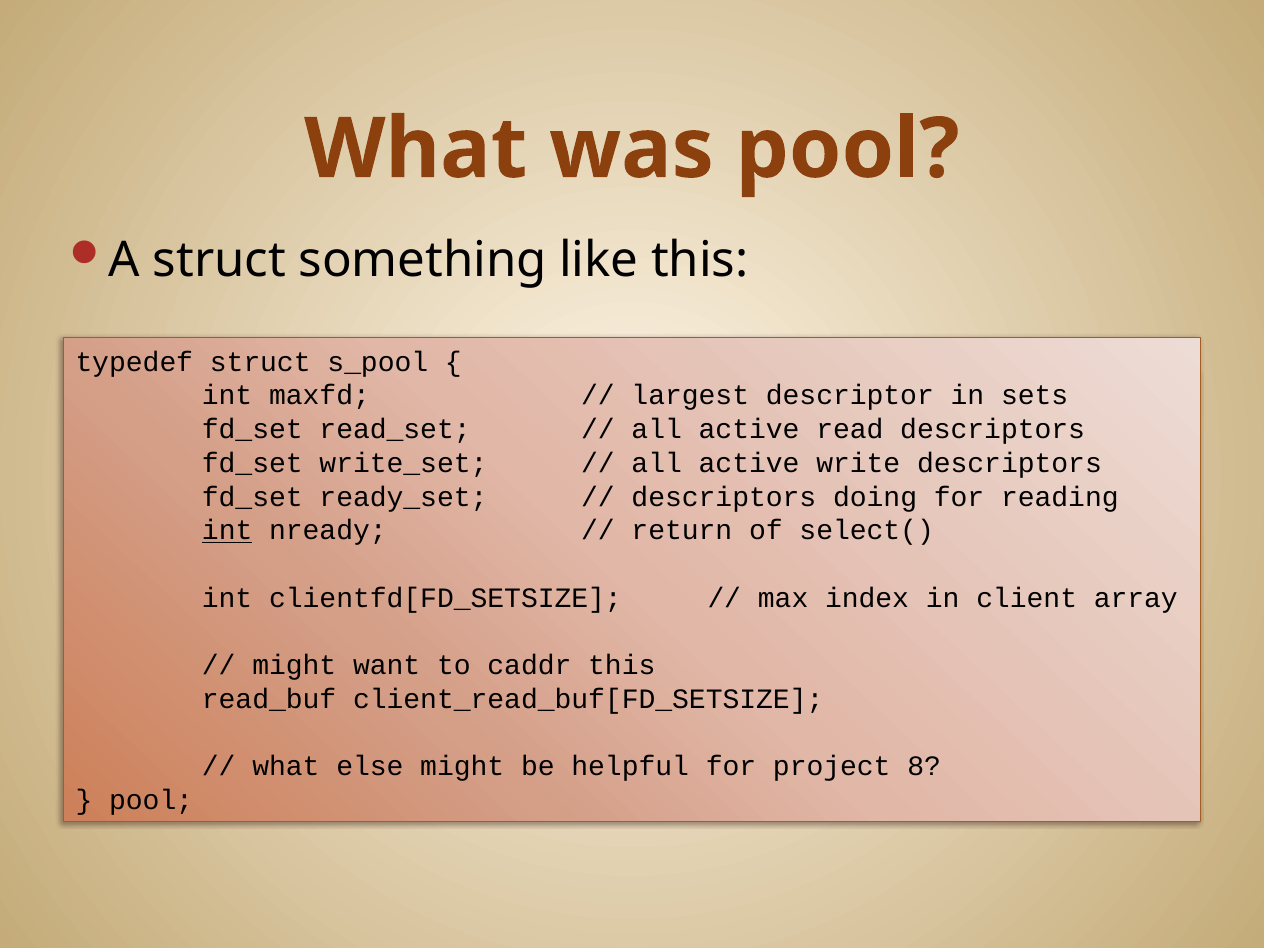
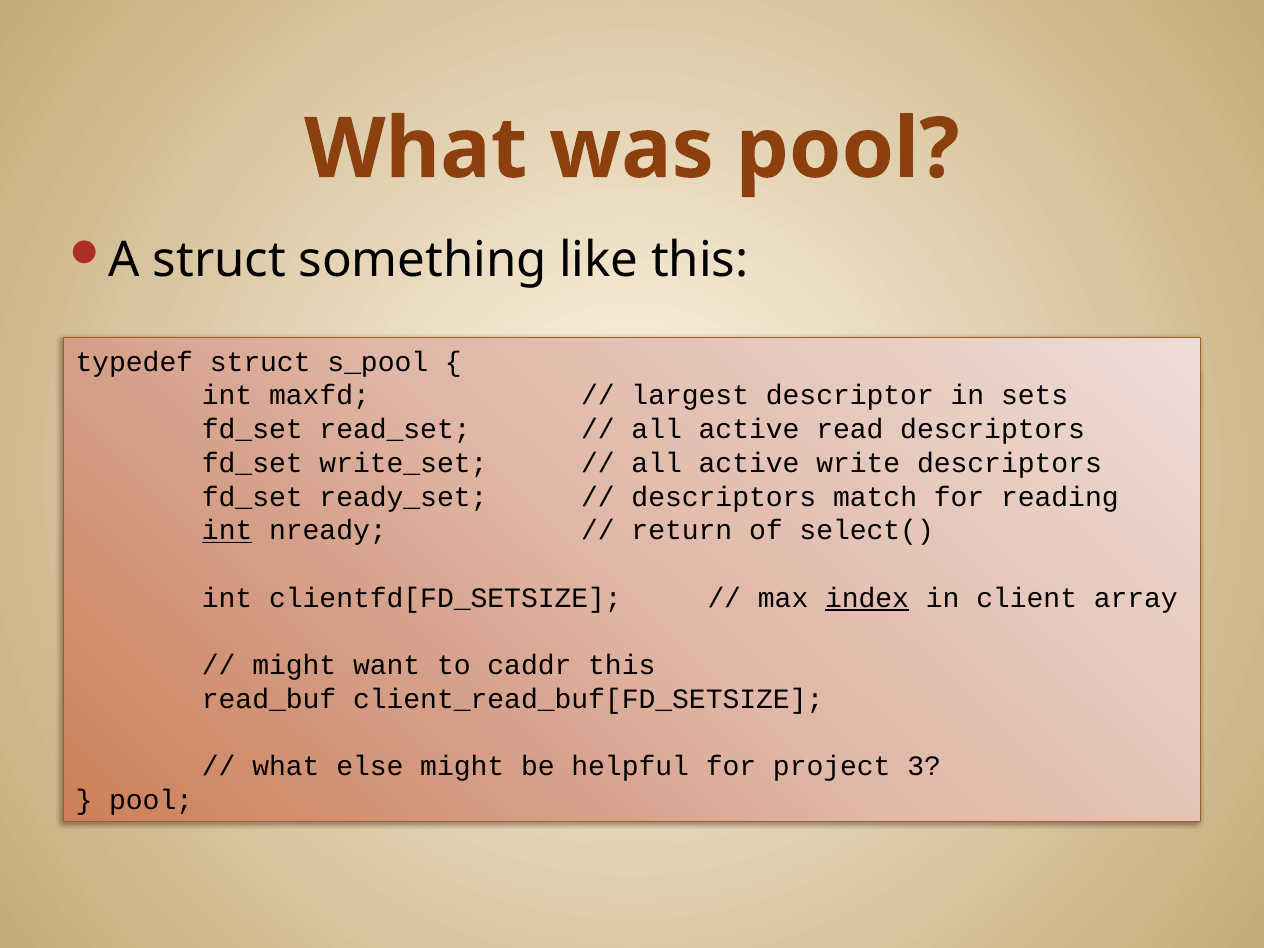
doing: doing -> match (875, 497)
index underline: none -> present (867, 598)
8: 8 -> 3 (924, 766)
